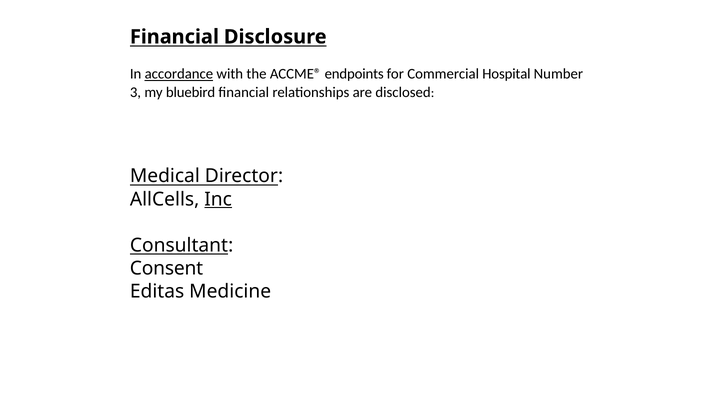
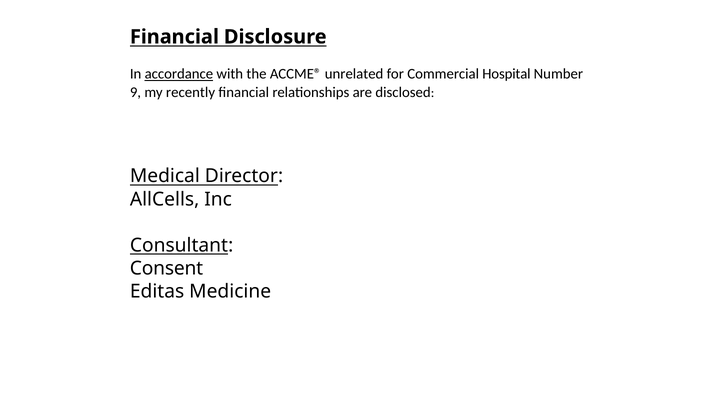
endpoints: endpoints -> unrelated (354, 74)
3: 3 -> 9 (135, 92)
bluebird: bluebird -> recently (191, 92)
Inc underline: present -> none (218, 199)
